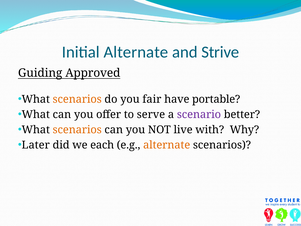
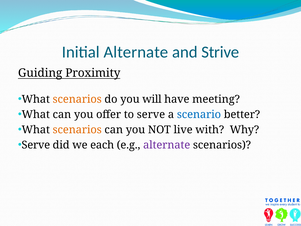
Approved: Approved -> Proximity (93, 73)
fair: fair -> will (152, 99)
portable: portable -> meeting (216, 99)
scenario colour: purple -> blue (199, 114)
Later: Later -> Serve (36, 145)
alternate colour: orange -> purple (167, 145)
